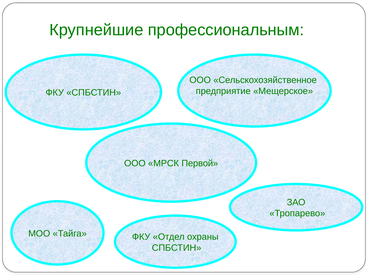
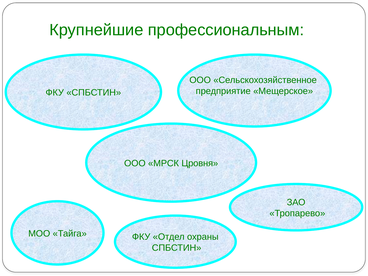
Первой: Первой -> Цровня (200, 163)
